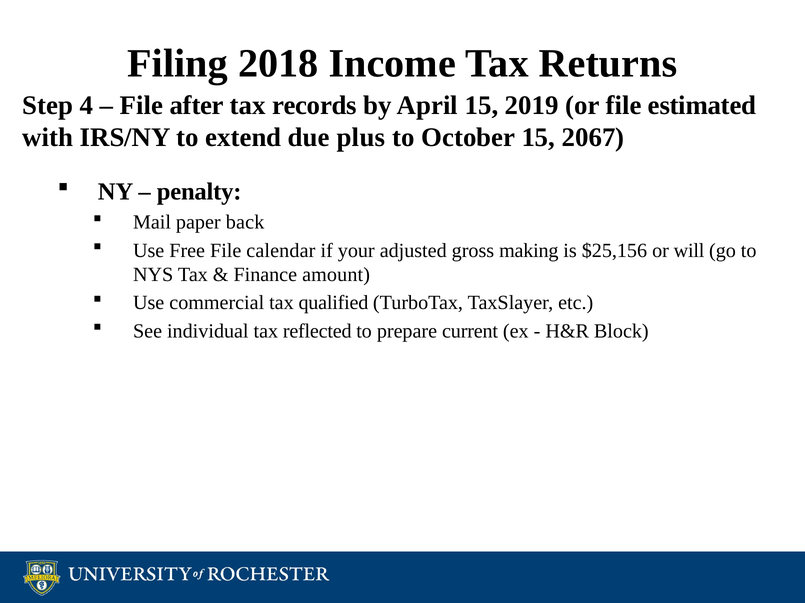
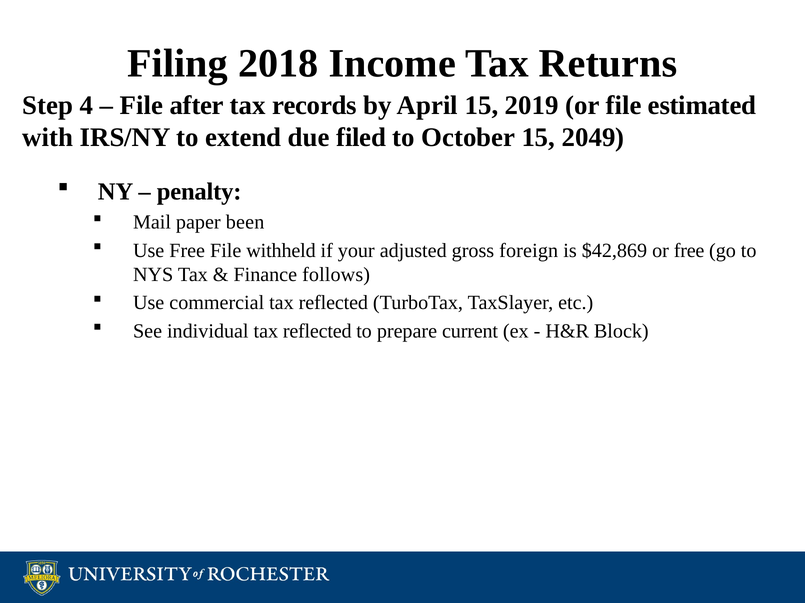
plus: plus -> filed (361, 138)
2067: 2067 -> 2049 (593, 138)
back: back -> been (245, 223)
calendar: calendar -> withheld (281, 251)
making: making -> foreign (529, 251)
$25,156: $25,156 -> $42,869 (614, 251)
or will: will -> free (689, 251)
amount: amount -> follows (336, 275)
commercial tax qualified: qualified -> reflected (333, 303)
